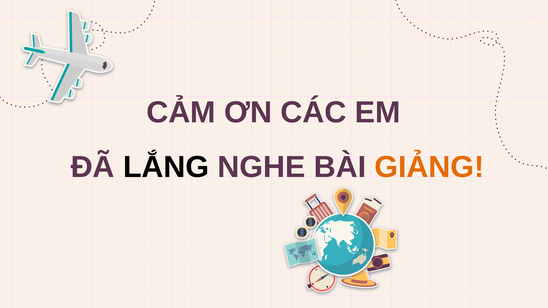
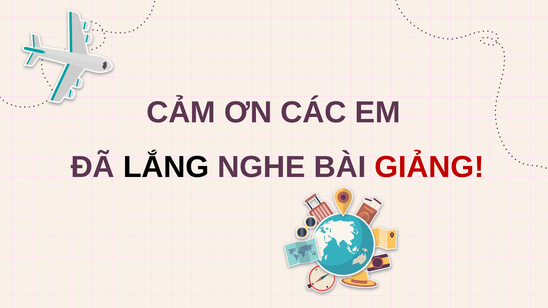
GIẢNG colour: orange -> red (429, 167)
